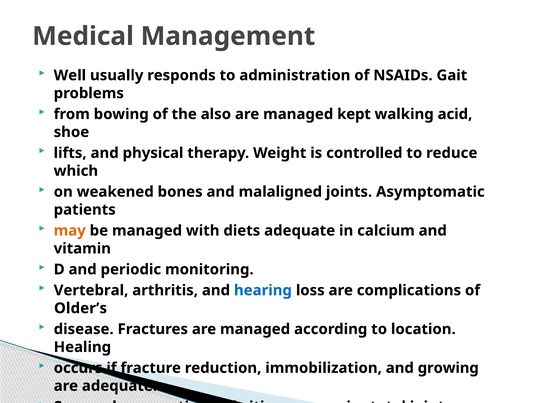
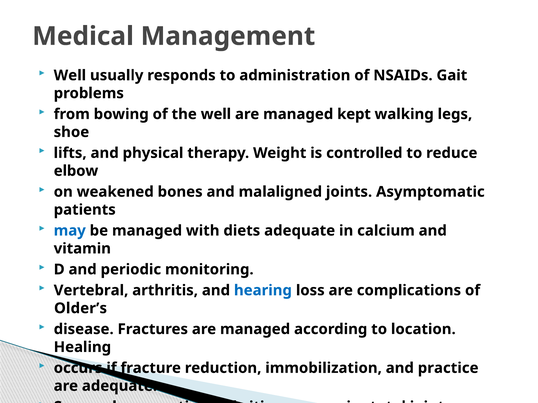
the also: also -> well (216, 114)
acid: acid -> legs (455, 114)
which: which -> elbow (76, 171)
may colour: orange -> blue (70, 231)
growing: growing -> practice (448, 368)
